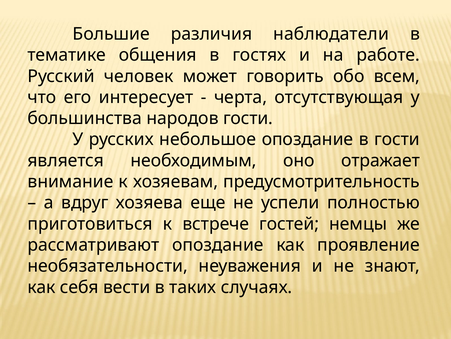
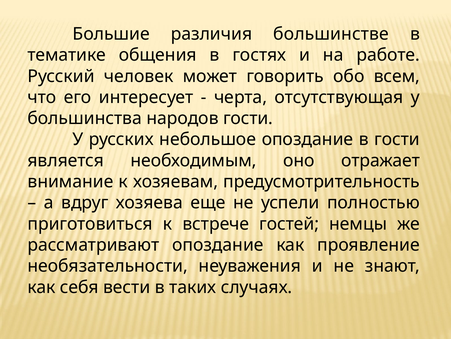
наблюдатели: наблюдатели -> большинстве (331, 34)
